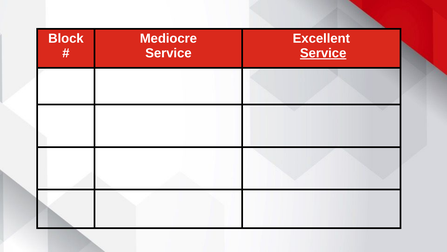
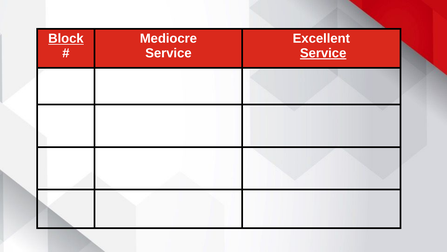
Block underline: none -> present (66, 39)
